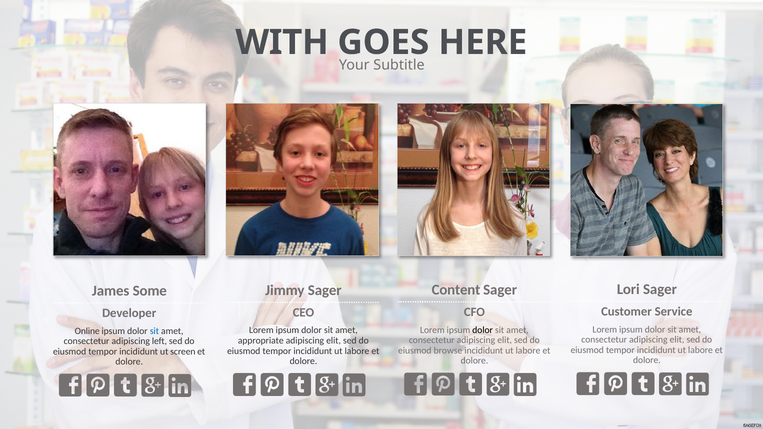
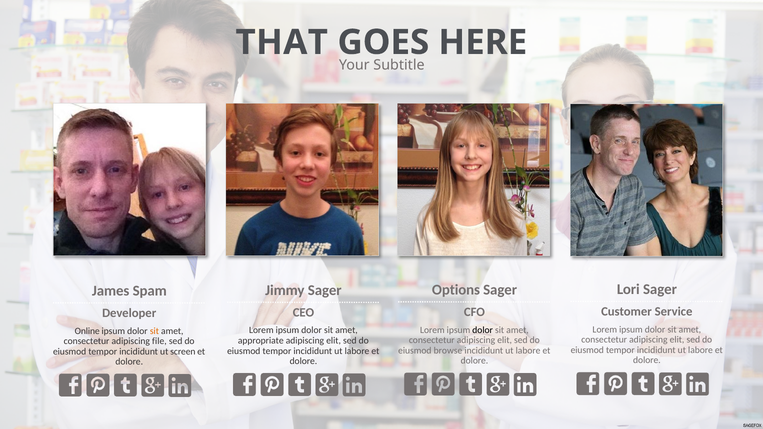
WITH: WITH -> THAT (282, 42)
Content: Content -> Options (456, 290)
Some: Some -> Spam (150, 291)
sit colour: blue -> orange (154, 331)
left: left -> file (159, 341)
